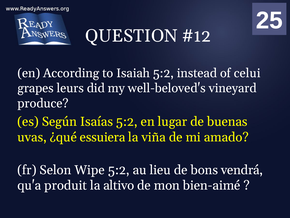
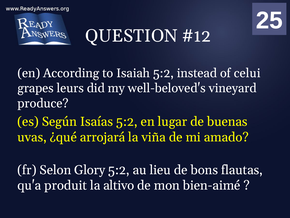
essuiera: essuiera -> arrojará (103, 137)
Wipe: Wipe -> Glory (90, 170)
vendrá: vendrá -> flautas (242, 170)
